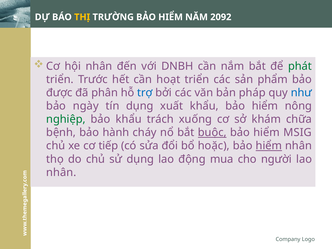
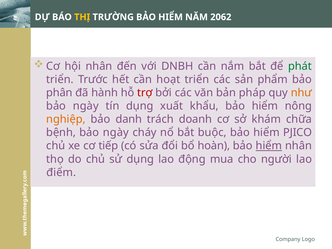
2092: 2092 -> 2062 (221, 17)
được: được -> phân (59, 93)
phân: phân -> hành (105, 93)
trợ colour: blue -> red (145, 93)
như colour: blue -> orange (301, 93)
nghiệp colour: green -> orange (66, 119)
bảo khẩu: khẩu -> danh (129, 119)
xuống: xuống -> doanh (195, 119)
bệnh bảo hành: hành -> ngày (116, 133)
buộc underline: present -> none (212, 133)
MSIG: MSIG -> PJICO (298, 133)
hoặc: hoặc -> hoàn (214, 146)
nhân: nhân -> điểm (61, 172)
